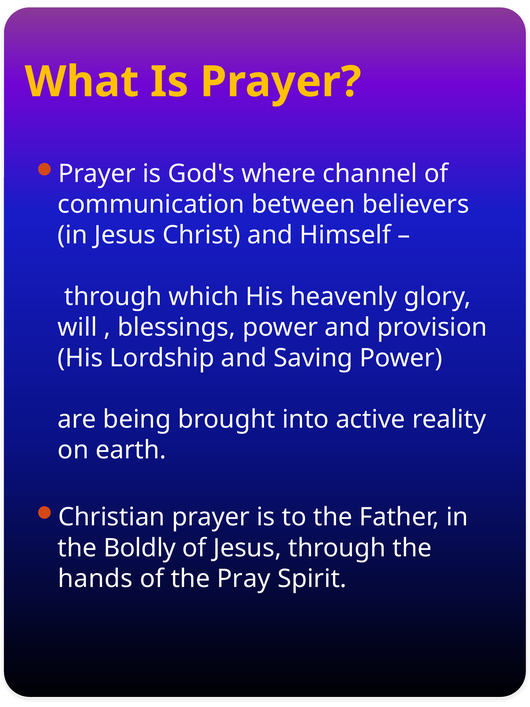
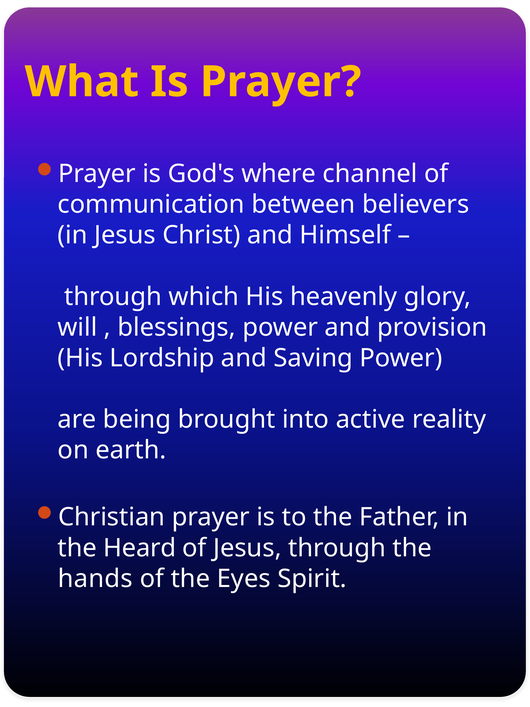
Boldly: Boldly -> Heard (140, 548)
Pray: Pray -> Eyes (244, 578)
